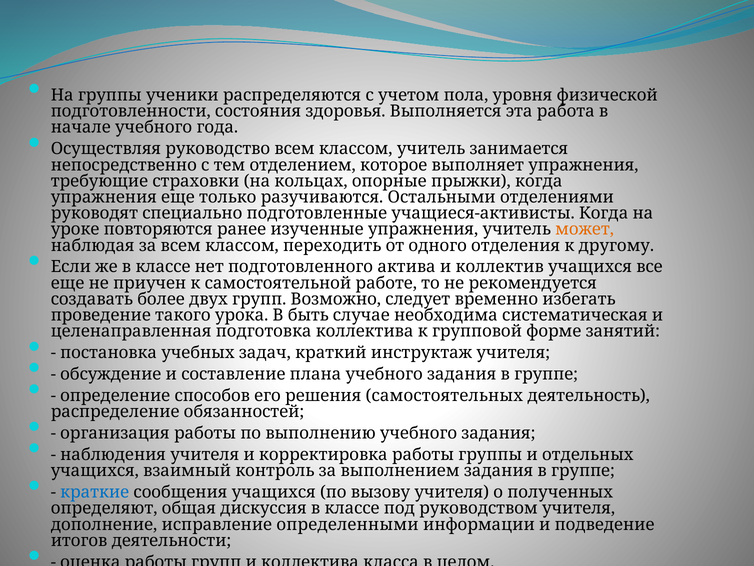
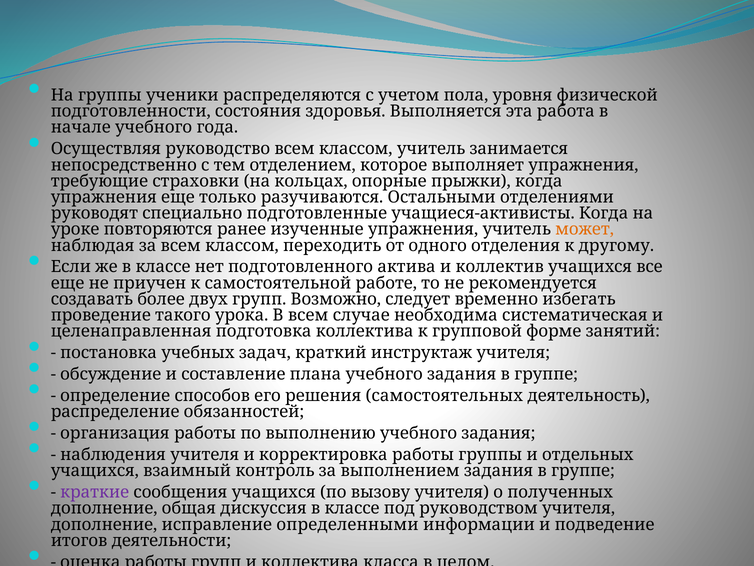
В быть: быть -> всем (308, 315)
краткие colour: blue -> purple (95, 492)
определяют: определяют -> дополнение (104, 508)
